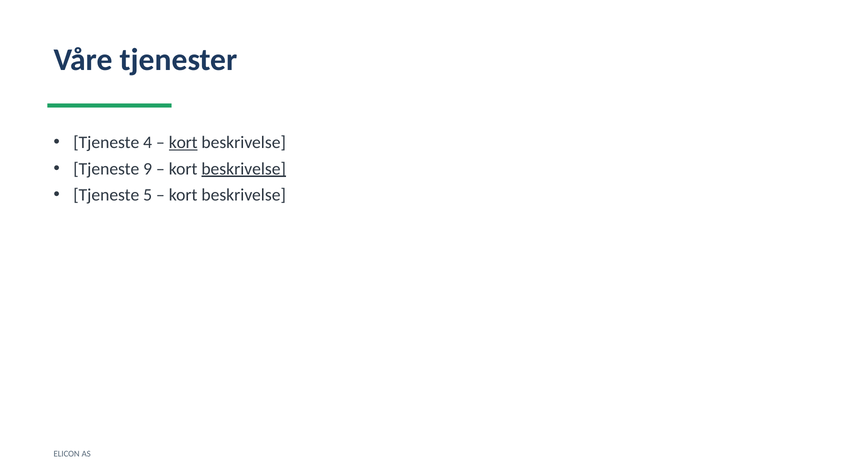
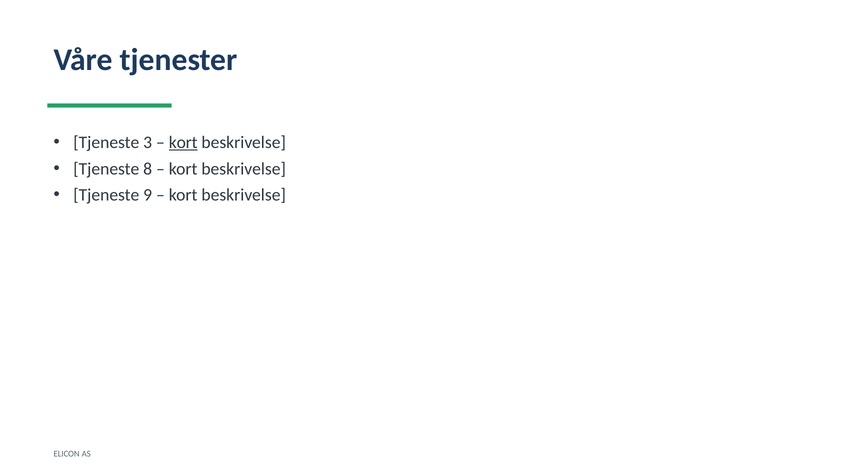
4: 4 -> 3 (148, 143)
9: 9 -> 8 (148, 169)
beskrivelse underline: present -> none (244, 169)
5: 5 -> 9 (148, 195)
